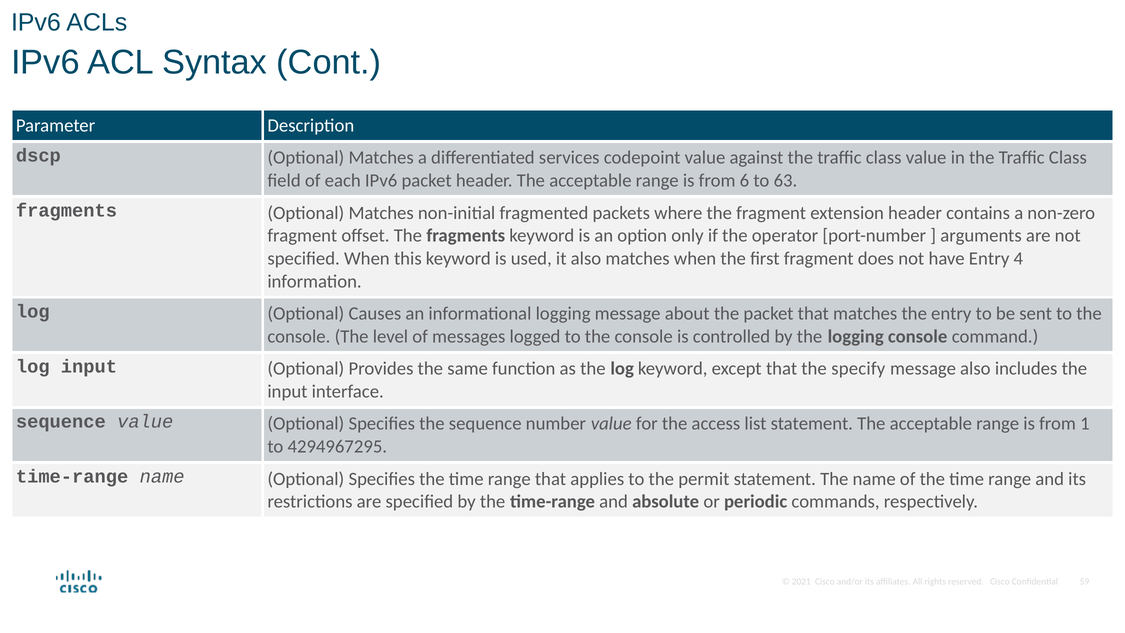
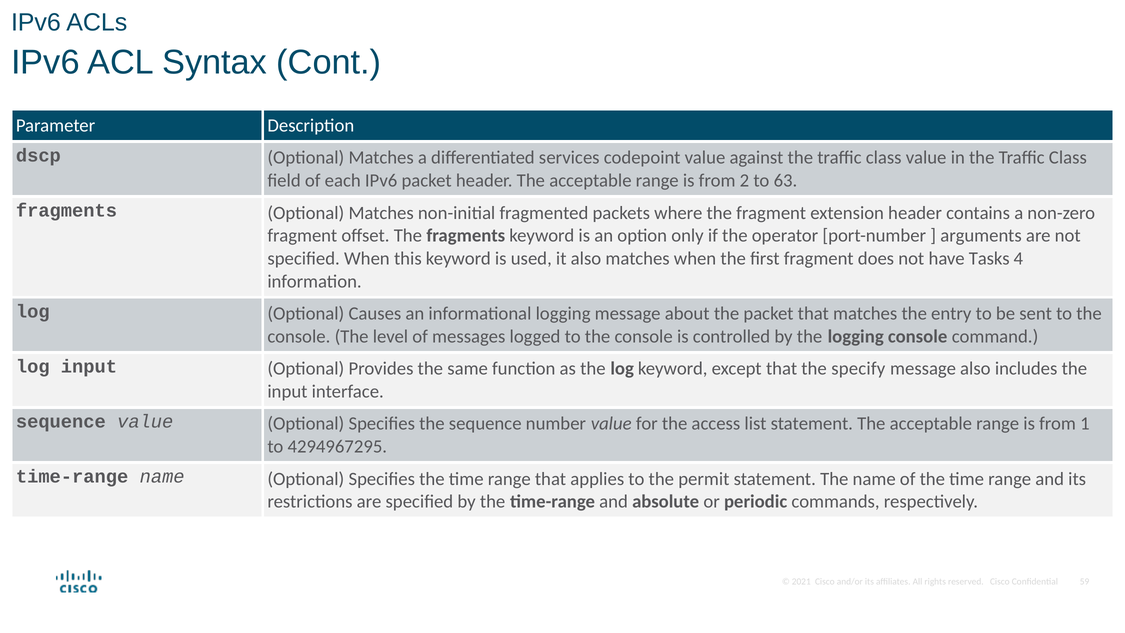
6: 6 -> 2 (744, 181)
have Entry: Entry -> Tasks (989, 259)
